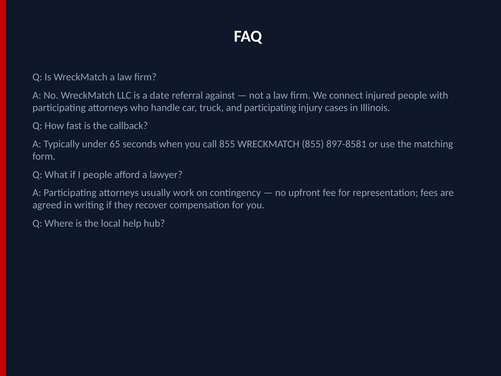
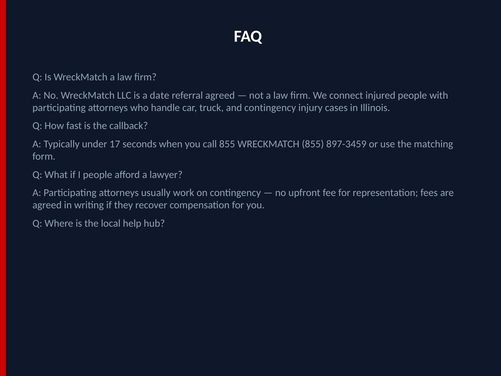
referral against: against -> agreed (220, 95)
and participating: participating -> contingency (270, 108)
65: 65 -> 17 (115, 144)
897-8581: 897-8581 -> 897-3459 (346, 144)
